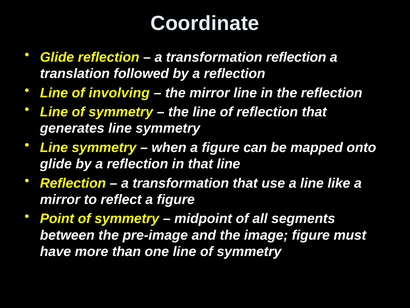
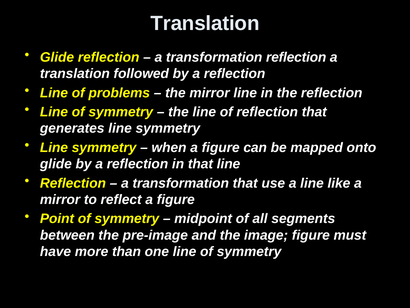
Coordinate: Coordinate -> Translation (205, 23)
involving: involving -> problems (119, 93)
